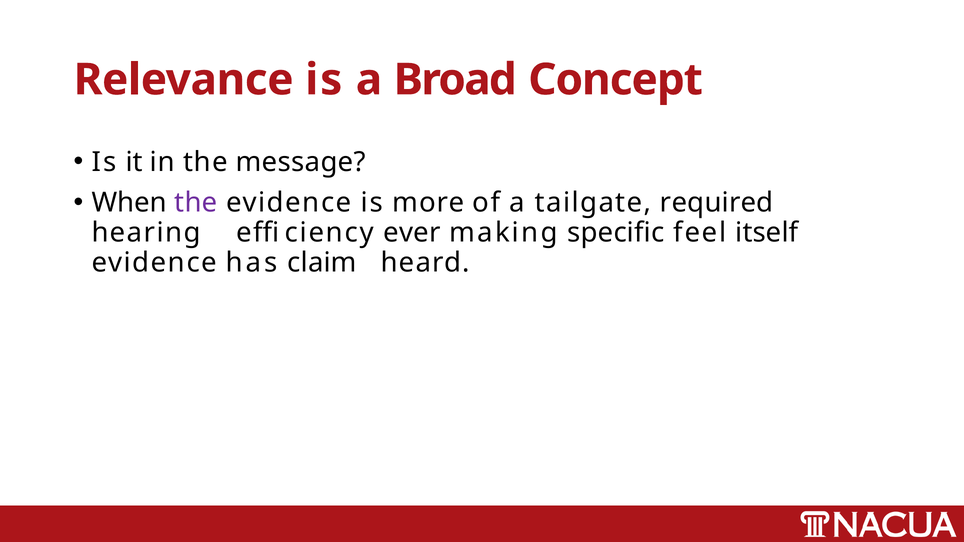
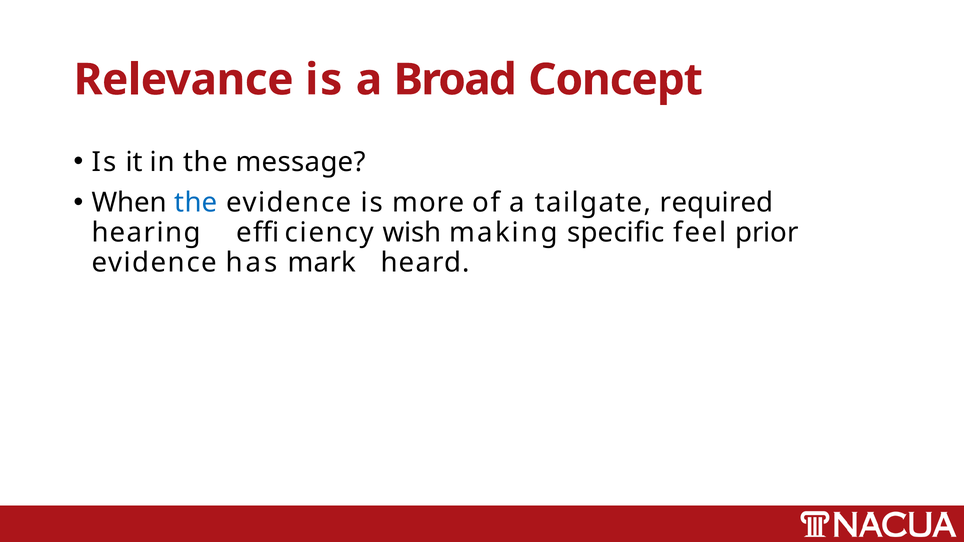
the colour: purple -> blue (196, 203)
ever: ever -> wish (412, 233)
itself: itself -> prior (767, 233)
claim: claim -> mark (322, 263)
